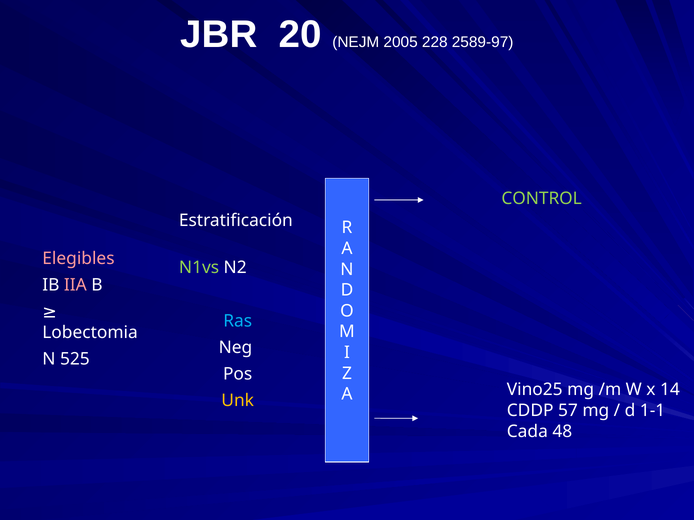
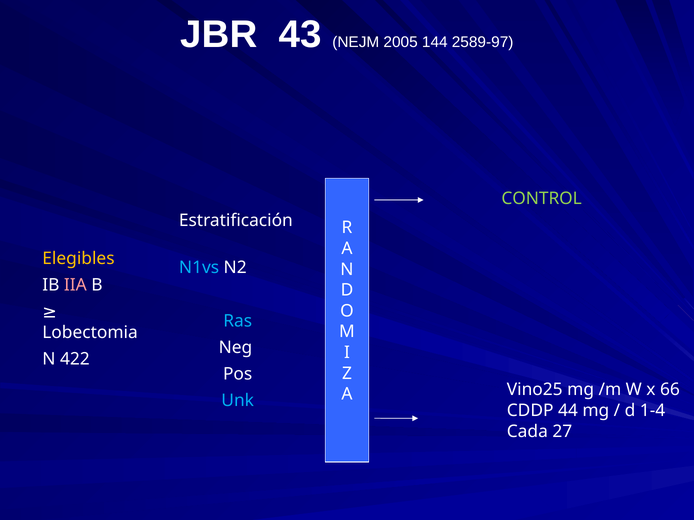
20: 20 -> 43 (300, 34)
228: 228 -> 144 (435, 42)
Elegibles colour: pink -> yellow (78, 259)
N1vs colour: light green -> light blue (199, 268)
525: 525 -> 422 (75, 360)
14: 14 -> 66 (670, 390)
Unk colour: yellow -> light blue (238, 401)
57: 57 -> 44 (568, 411)
1-1: 1-1 -> 1-4 (653, 411)
48: 48 -> 27 (562, 432)
